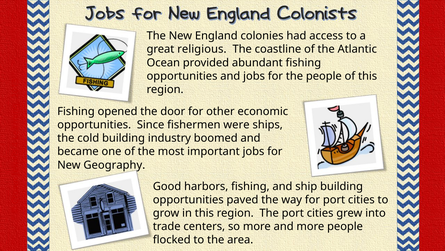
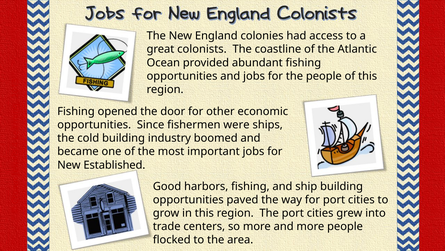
religious: religious -> colonists (202, 49)
Geography: Geography -> Established (114, 165)
